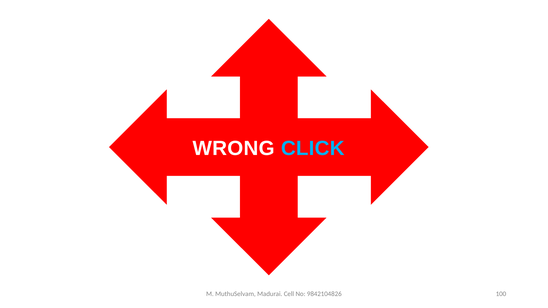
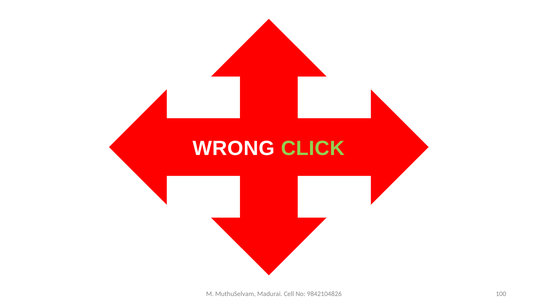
CLICK colour: light blue -> light green (313, 149)
